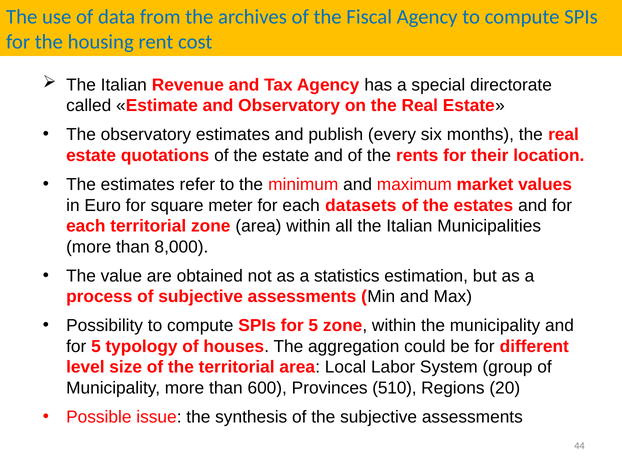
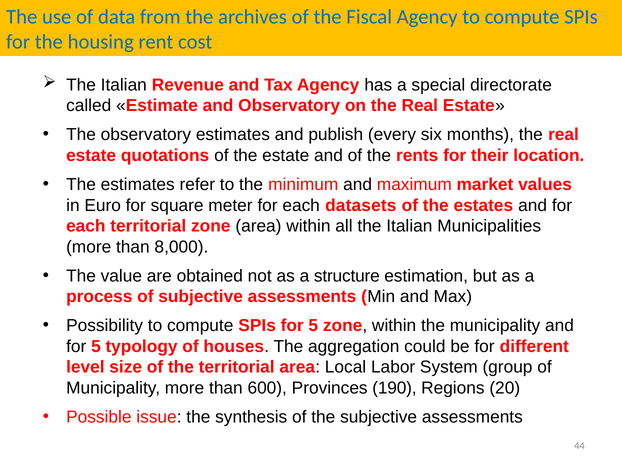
statistics: statistics -> structure (347, 276)
510: 510 -> 190 (394, 388)
